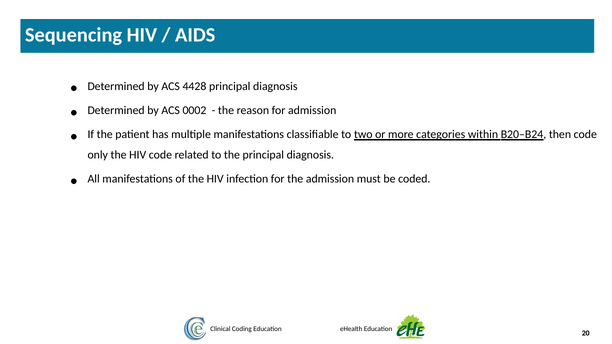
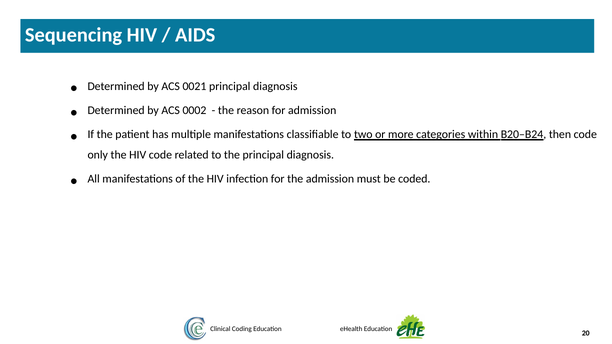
4428: 4428 -> 0021 (194, 86)
